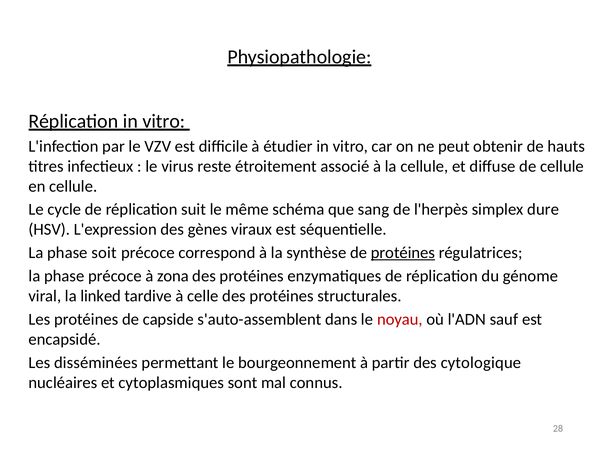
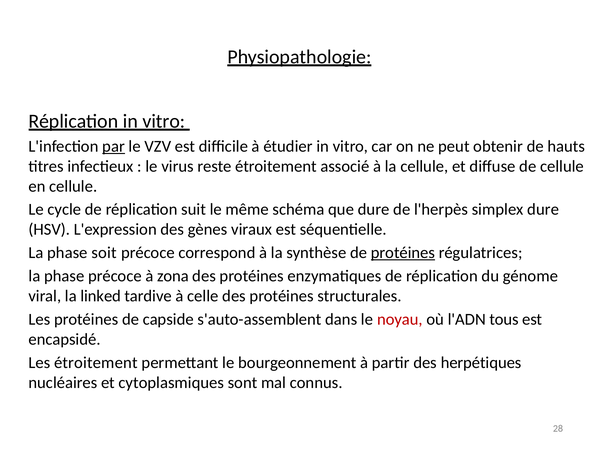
par underline: none -> present (114, 146)
que sang: sang -> dure (374, 210)
sauf: sauf -> tous (504, 320)
Les disséminées: disséminées -> étroitement (96, 363)
cytologique: cytologique -> herpétiques (481, 363)
